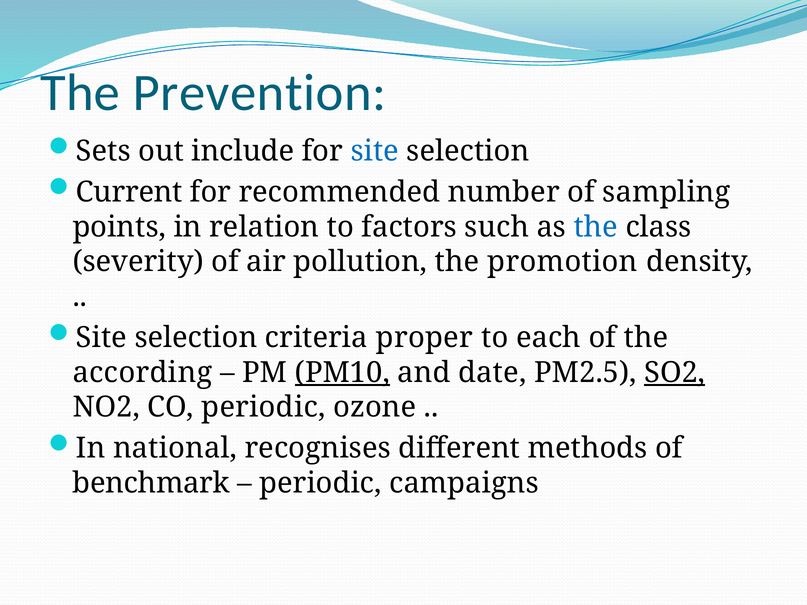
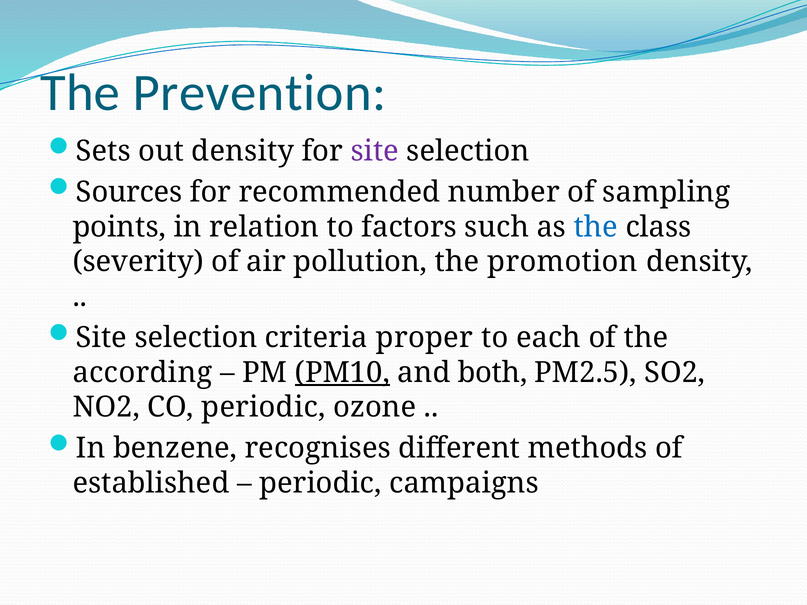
out include: include -> density (243, 151)
site colour: blue -> purple (375, 151)
Current: Current -> Sources (129, 192)
date: date -> both (493, 373)
SO2 underline: present -> none (675, 373)
national: national -> benzene (175, 448)
benchmark: benchmark -> established (151, 483)
